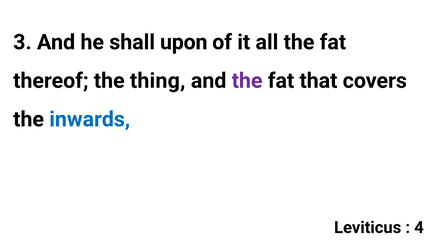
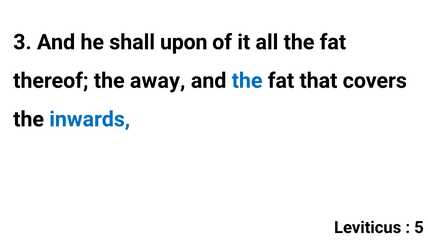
thing: thing -> away (158, 81)
the colour: purple -> blue (247, 81)
4: 4 -> 5 (419, 227)
